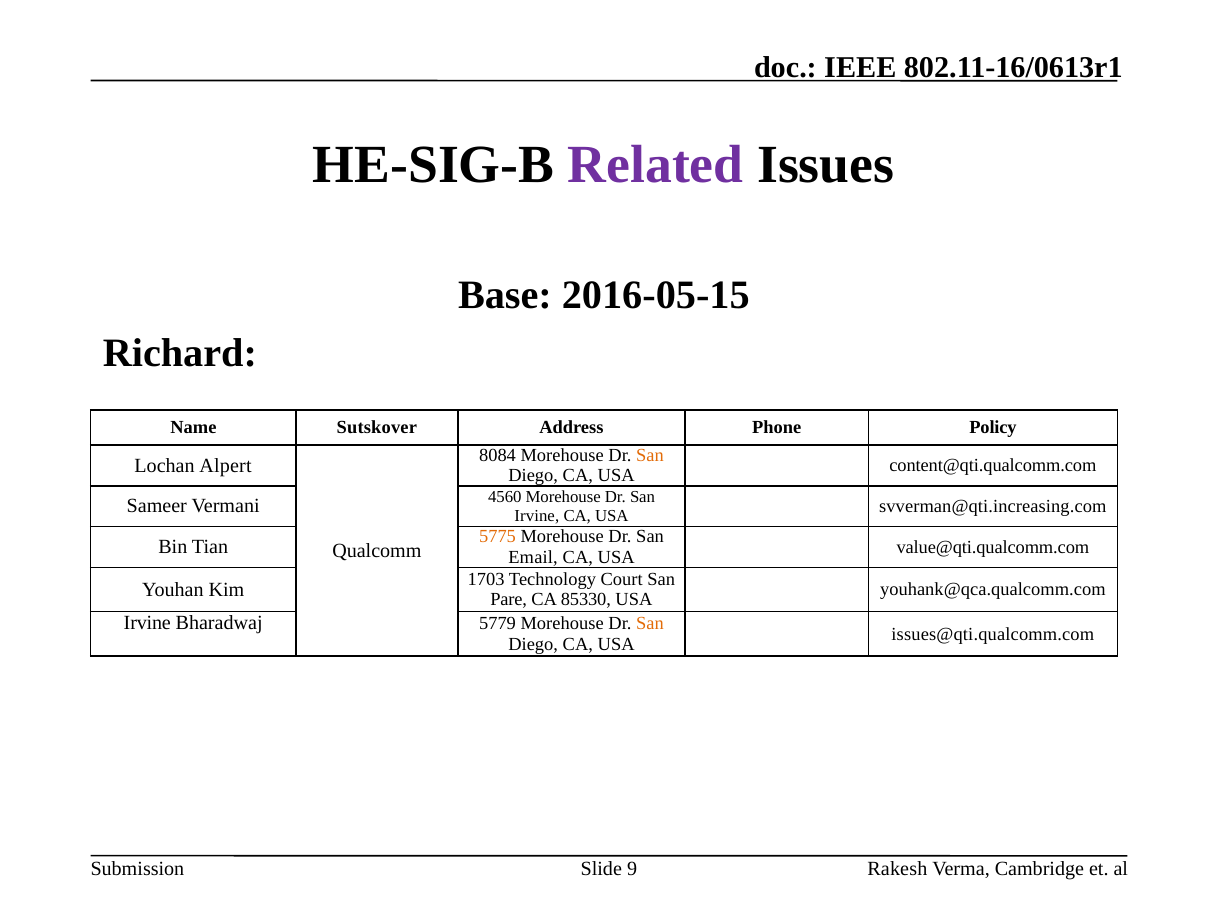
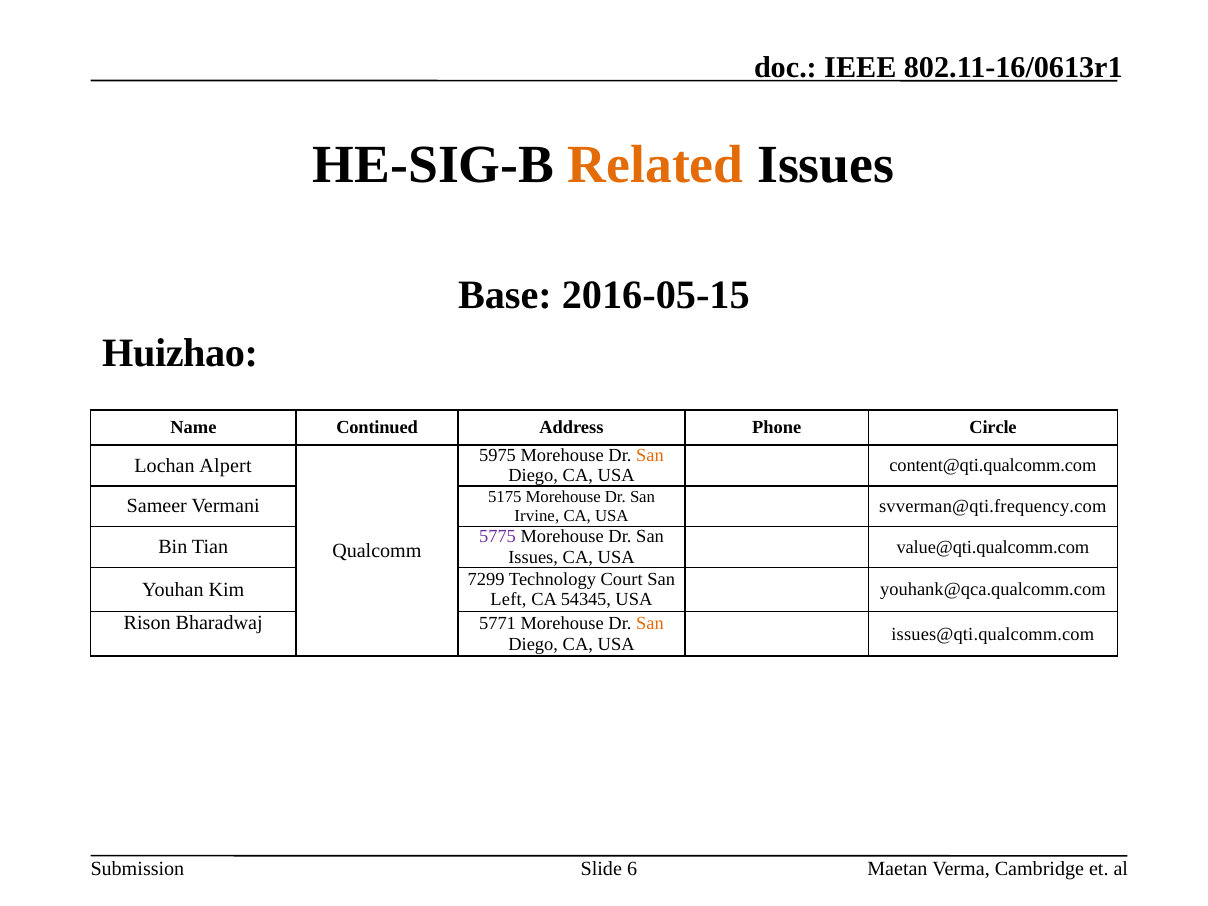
Related colour: purple -> orange (656, 165)
Richard: Richard -> Huizhao (180, 353)
Sutskover: Sutskover -> Continued (377, 428)
Policy: Policy -> Circle (993, 428)
8084: 8084 -> 5975 (497, 455)
4560: 4560 -> 5175 (505, 497)
svverman@qti.increasing.com: svverman@qti.increasing.com -> svverman@qti.frequency.com (993, 506)
5775 colour: orange -> purple (497, 537)
Email: Email -> Issues (533, 557)
1703: 1703 -> 7299 (486, 579)
Pare: Pare -> Left (508, 600)
85330: 85330 -> 54345 (586, 600)
Irvine: Irvine -> Rison (147, 623)
5779: 5779 -> 5771 (497, 624)
9: 9 -> 6 (632, 869)
Rakesh: Rakesh -> Maetan (897, 869)
